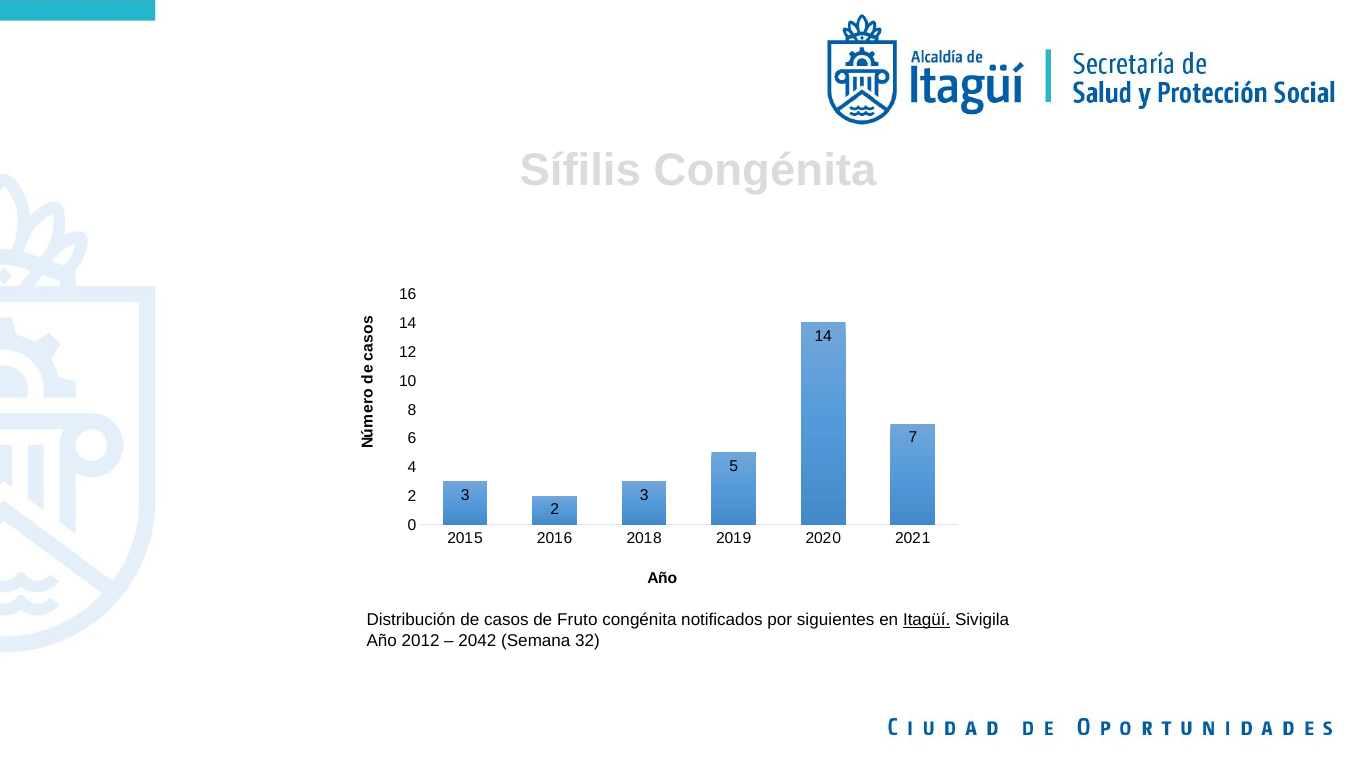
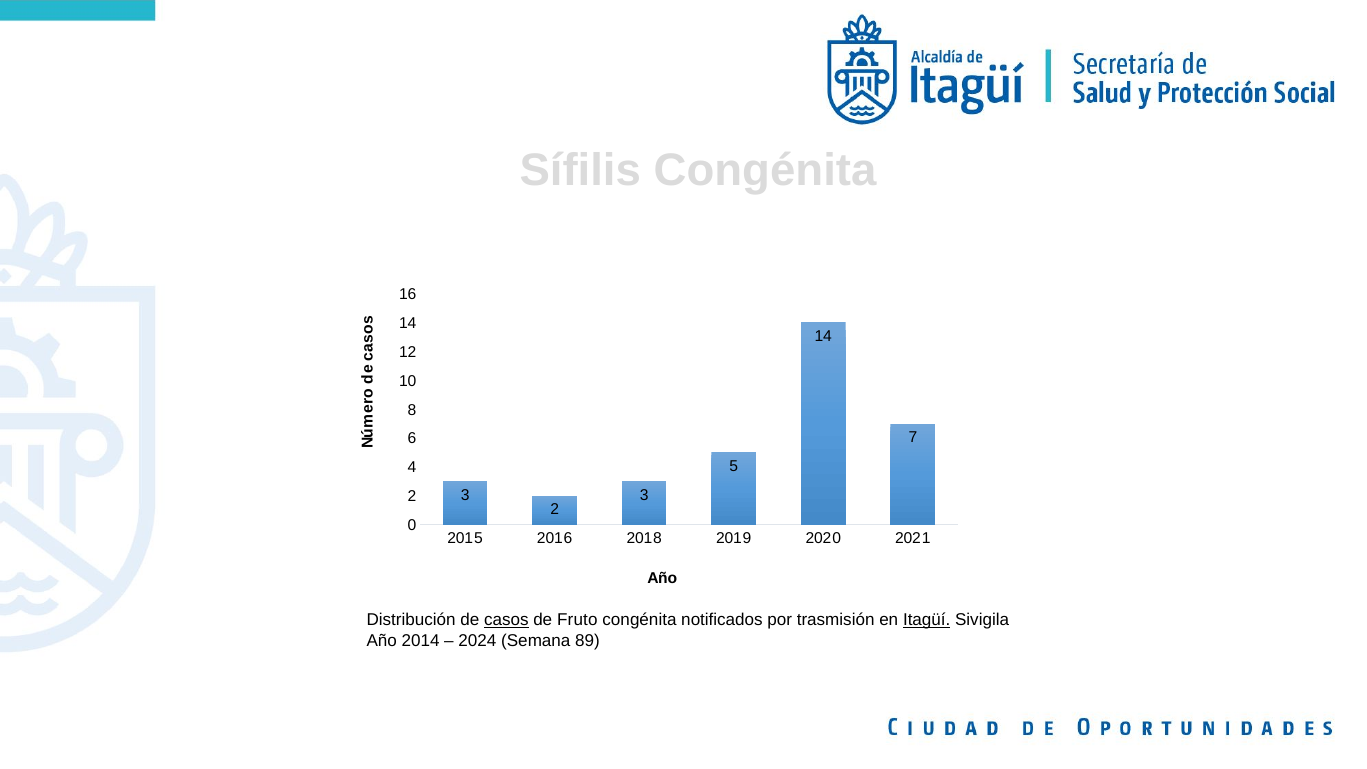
casos underline: none -> present (506, 620)
siguientes: siguientes -> trasmisión (836, 620)
2012: 2012 -> 2014 (421, 641)
2042: 2042 -> 2024 (477, 641)
32: 32 -> 89 (587, 641)
